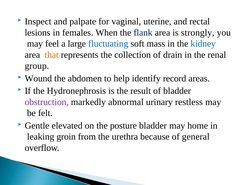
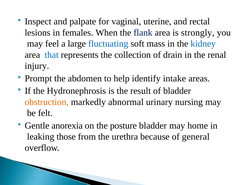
that colour: orange -> blue (52, 55)
group: group -> injury (37, 66)
Wound: Wound -> Prompt (38, 79)
record: record -> intake (174, 79)
obstruction colour: purple -> orange (47, 102)
restless: restless -> nursing (189, 102)
elevated: elevated -> anorexia (67, 126)
groin: groin -> those (66, 137)
